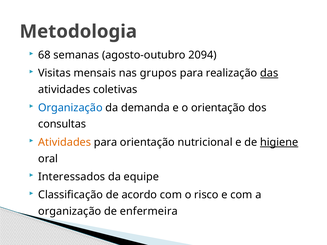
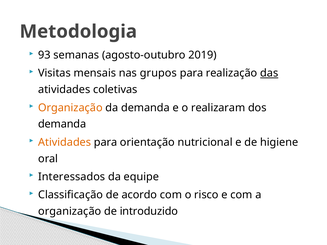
68: 68 -> 93 (44, 55)
2094: 2094 -> 2019 (202, 55)
Organização colour: blue -> orange (70, 108)
o orientação: orientação -> realizaram (218, 108)
consultas: consultas -> demanda (62, 124)
higiene underline: present -> none (279, 142)
enfermeira: enfermeira -> introduzido (149, 212)
